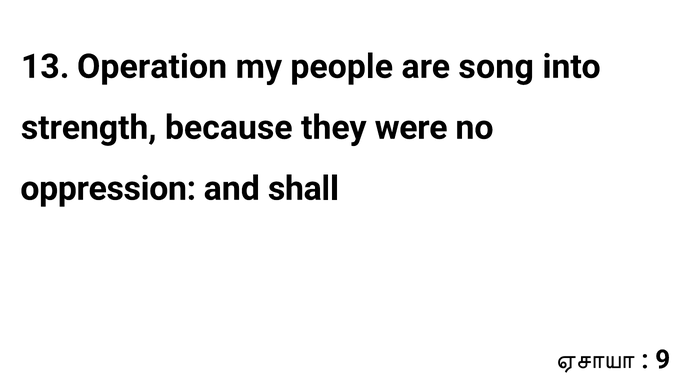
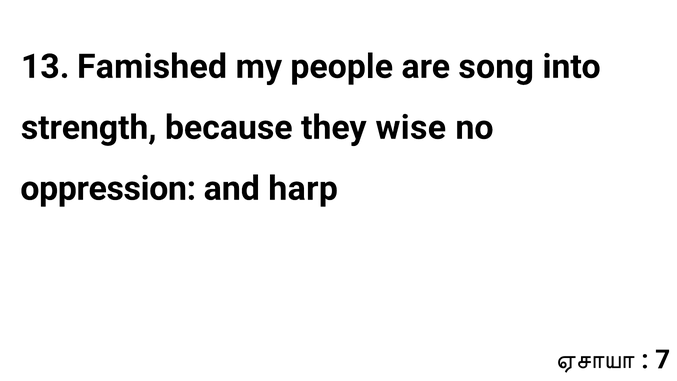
Operation: Operation -> Famished (152, 67)
were: were -> wise (411, 128)
shall: shall -> harp (303, 189)
9: 9 -> 7 (663, 360)
